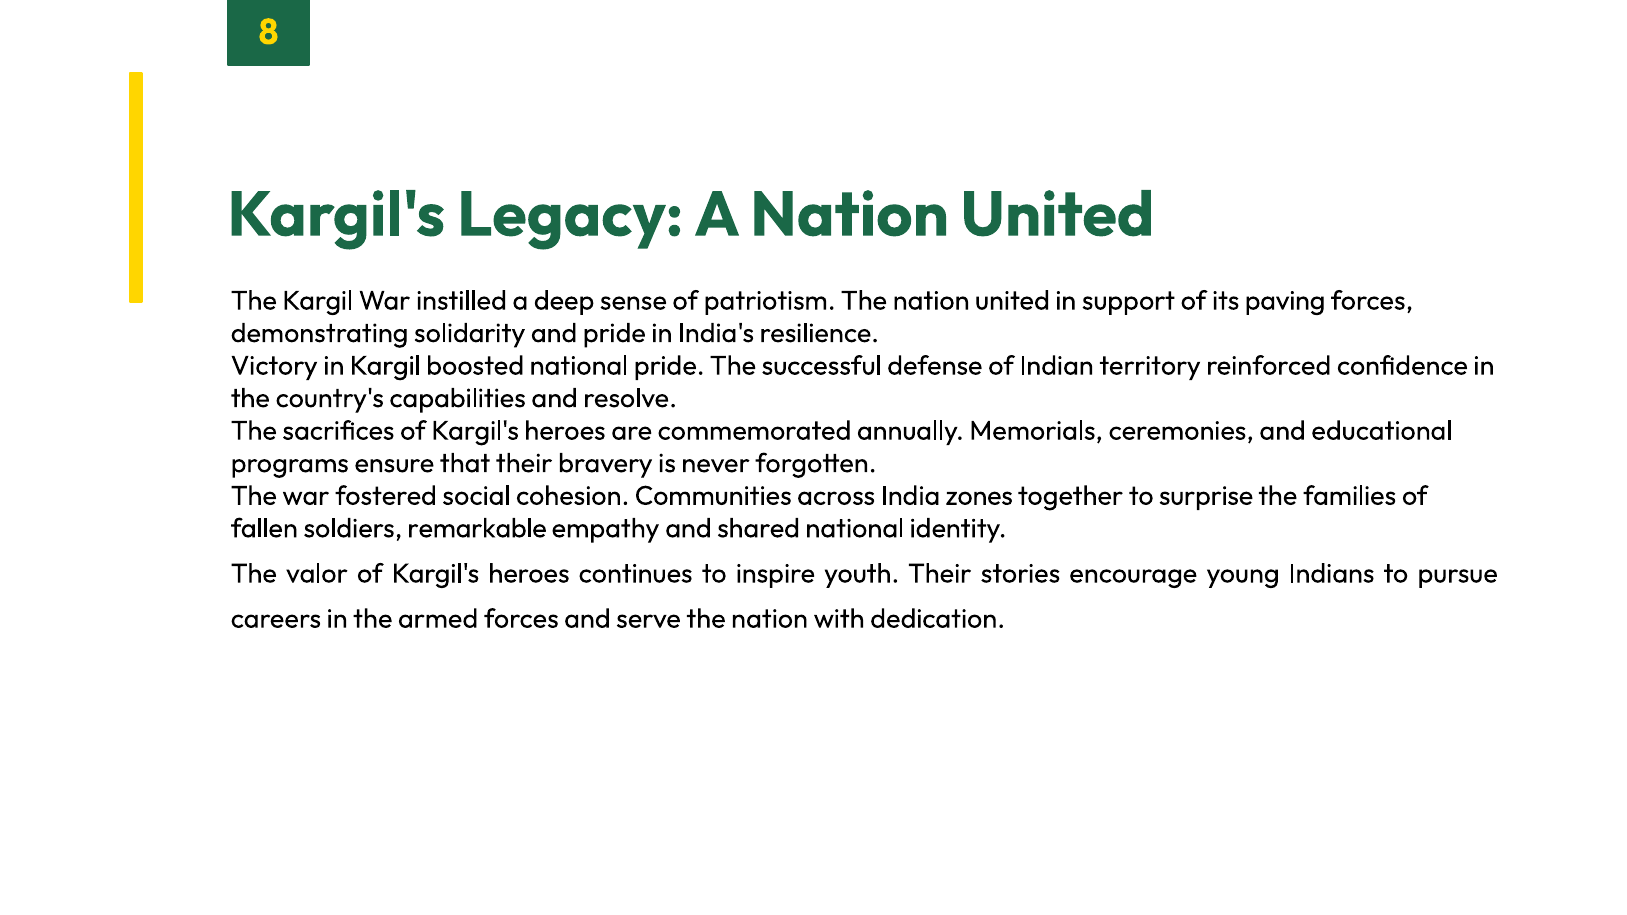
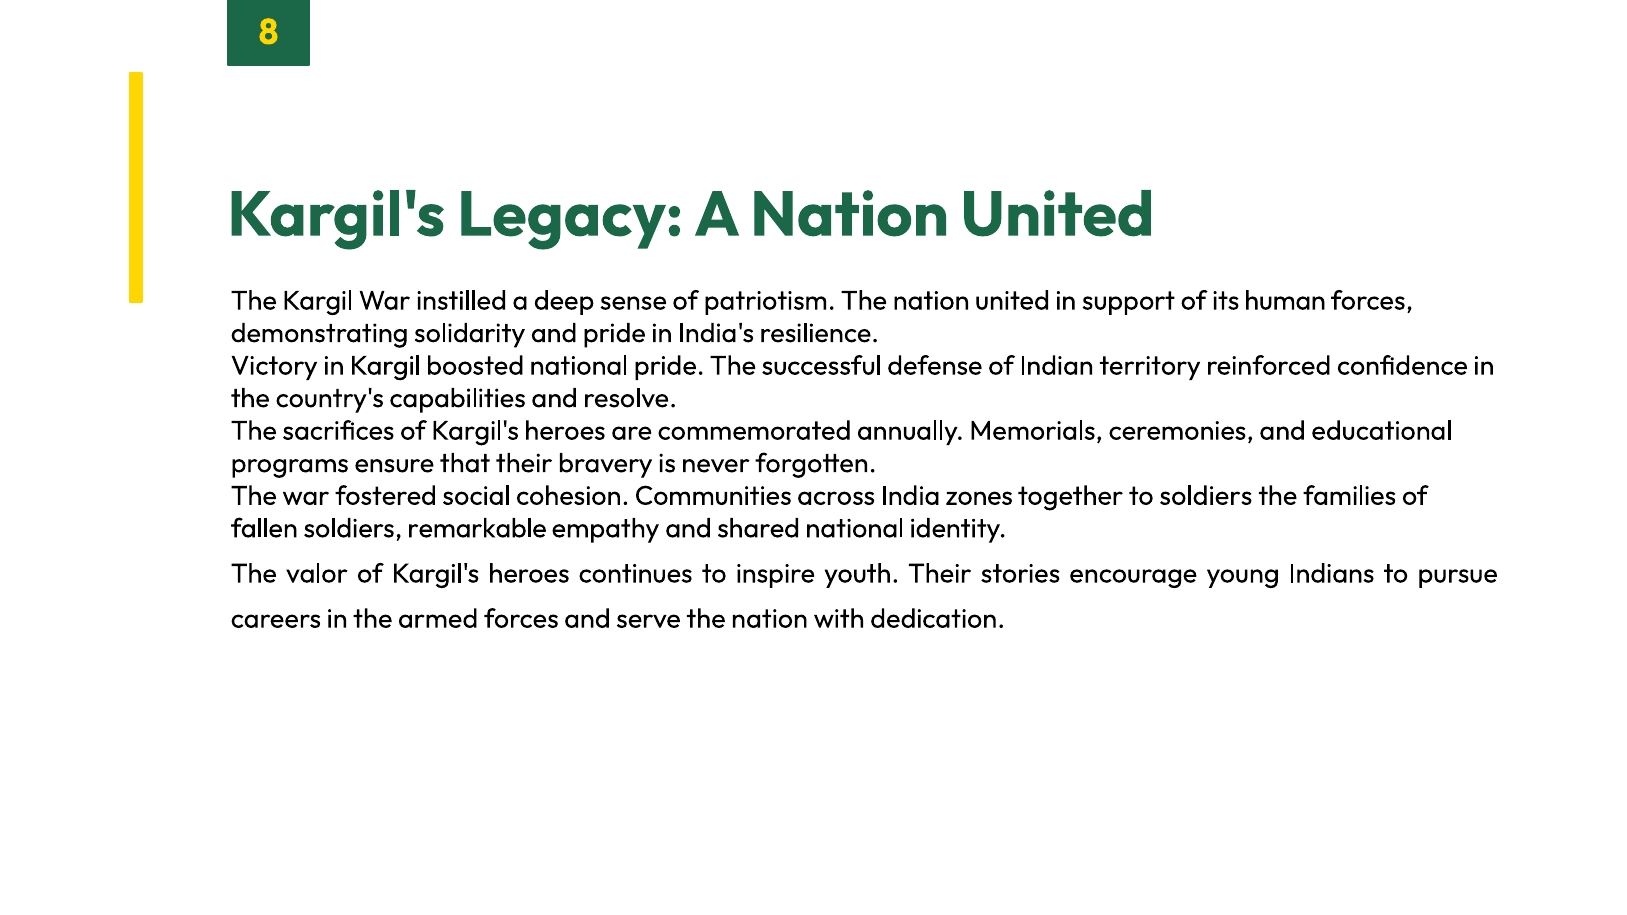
paving: paving -> human (1285, 301)
to surprise: surprise -> soldiers (1206, 496)
